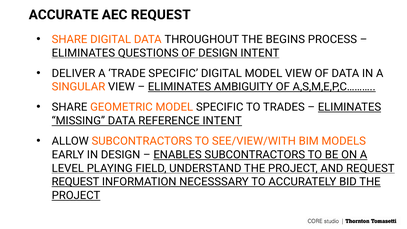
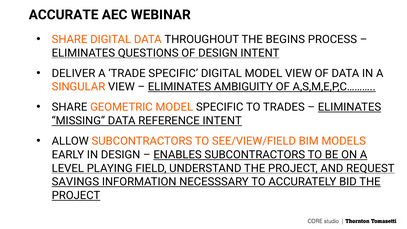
AEC REQUEST: REQUEST -> WEBINAR (161, 15)
SEE/VIEW/WITH: SEE/VIEW/WITH -> SEE/VIEW/FIELD (254, 141)
REQUEST: REQUEST -> SAVINGS (75, 182)
